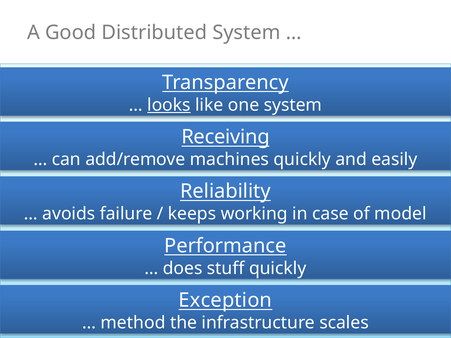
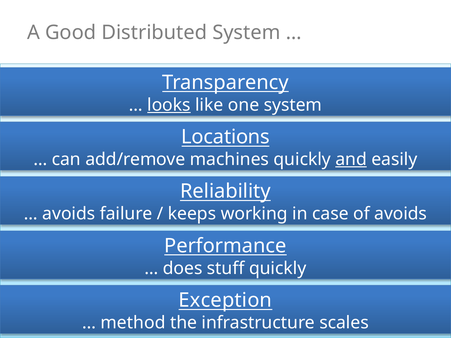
Receiving: Receiving -> Locations (226, 137)
and underline: none -> present (351, 159)
of model: model -> avoids (401, 214)
